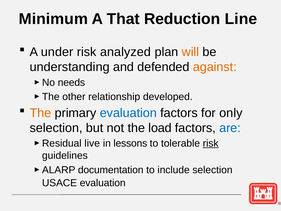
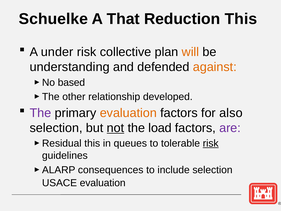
Minimum: Minimum -> Schuelke (53, 19)
Reduction Line: Line -> This (241, 19)
analyzed: analyzed -> collective (126, 52)
needs: needs -> based (71, 82)
The colour: orange -> purple (40, 113)
evaluation colour: blue -> orange (128, 113)
only: only -> also (231, 113)
not underline: none -> present (115, 128)
are colour: blue -> purple (230, 128)
live: live -> this (92, 143)
lessons: lessons -> queues (130, 143)
documentation: documentation -> consequences (111, 170)
